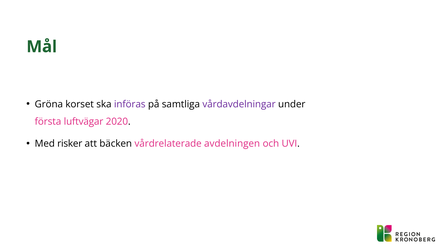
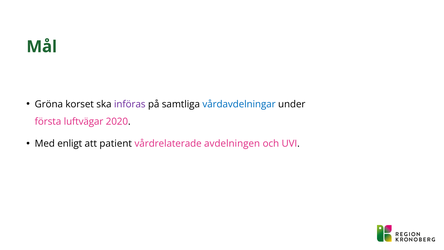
vårdavdelningar colour: purple -> blue (239, 104)
risker: risker -> enligt (70, 144)
bäcken: bäcken -> patient (116, 144)
